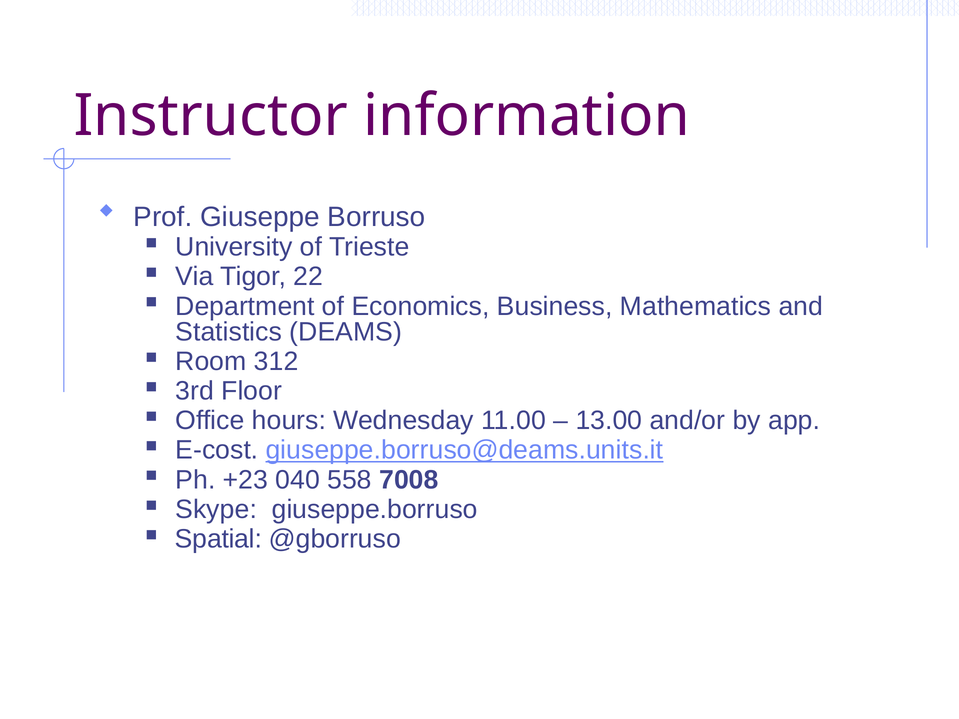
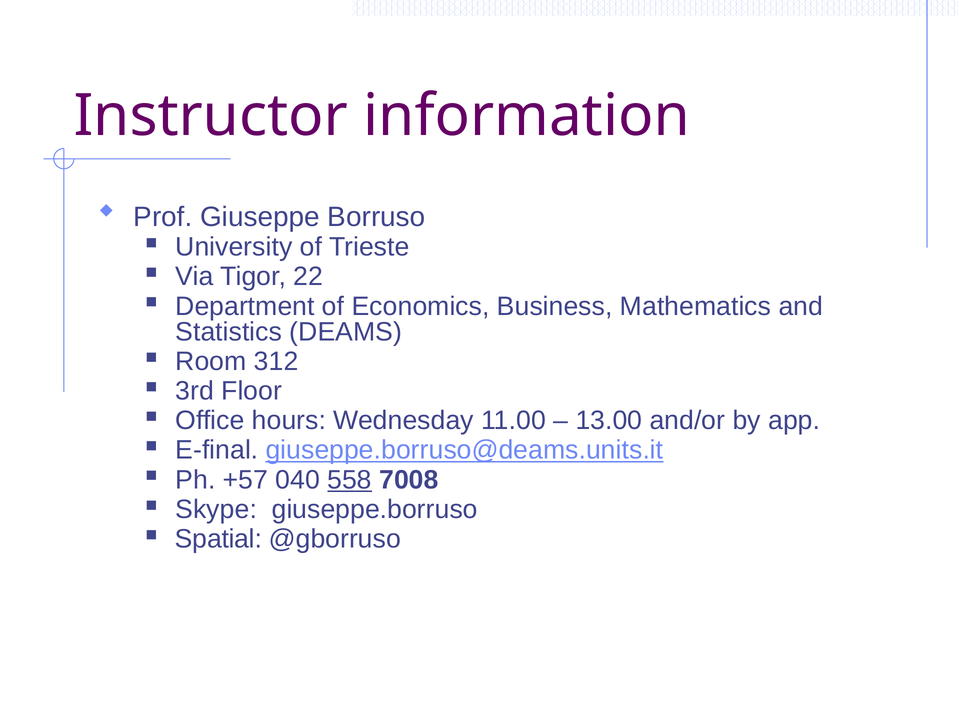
E-cost: E-cost -> E-final (217, 450)
+23: +23 -> +57 (245, 480)
558 underline: none -> present (350, 480)
